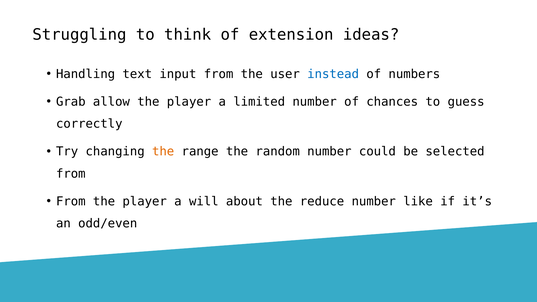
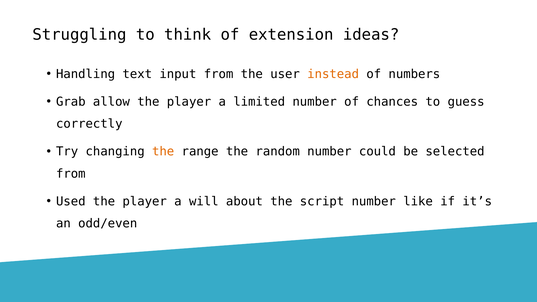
instead colour: blue -> orange (333, 74)
From: From -> Used (71, 201)
reduce: reduce -> script (322, 201)
